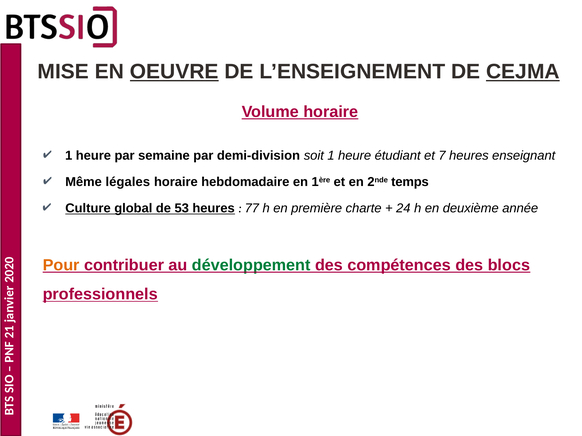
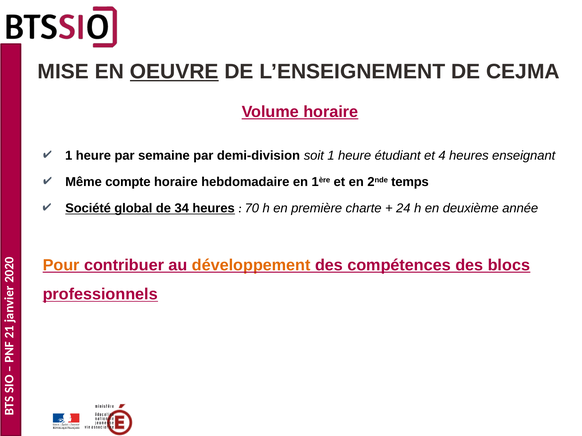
CEJMA underline: present -> none (523, 72)
7: 7 -> 4 (442, 156)
légales: légales -> compte (128, 182)
Culture: Culture -> Société (88, 208)
53: 53 -> 34 (182, 208)
77: 77 -> 70 (252, 208)
développement colour: green -> orange (251, 265)
